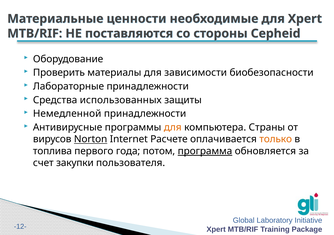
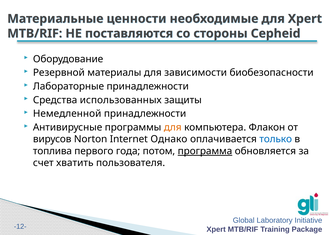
Проверить: Проверить -> Резервной (59, 73)
Страны: Страны -> Флакон (267, 128)
Norton underline: present -> none (91, 140)
Расчете: Расчете -> Однако (169, 140)
только colour: orange -> blue (276, 140)
закупки: закупки -> хватить (75, 163)
